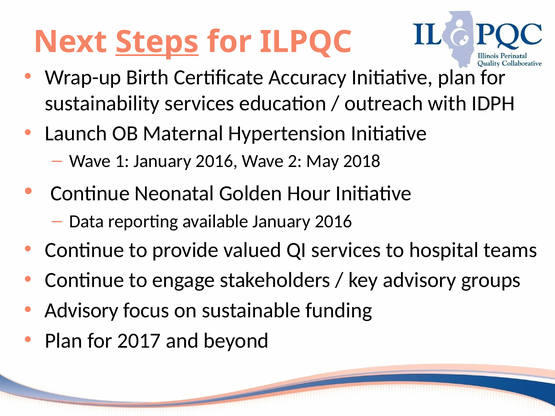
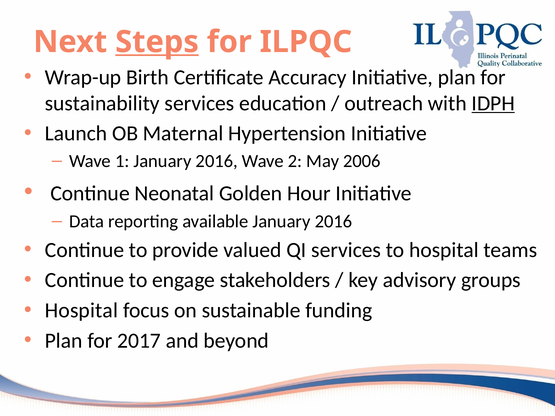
IDPH underline: none -> present (493, 103)
2018: 2018 -> 2006 (362, 161)
Advisory: Advisory -> Hospital (81, 311)
